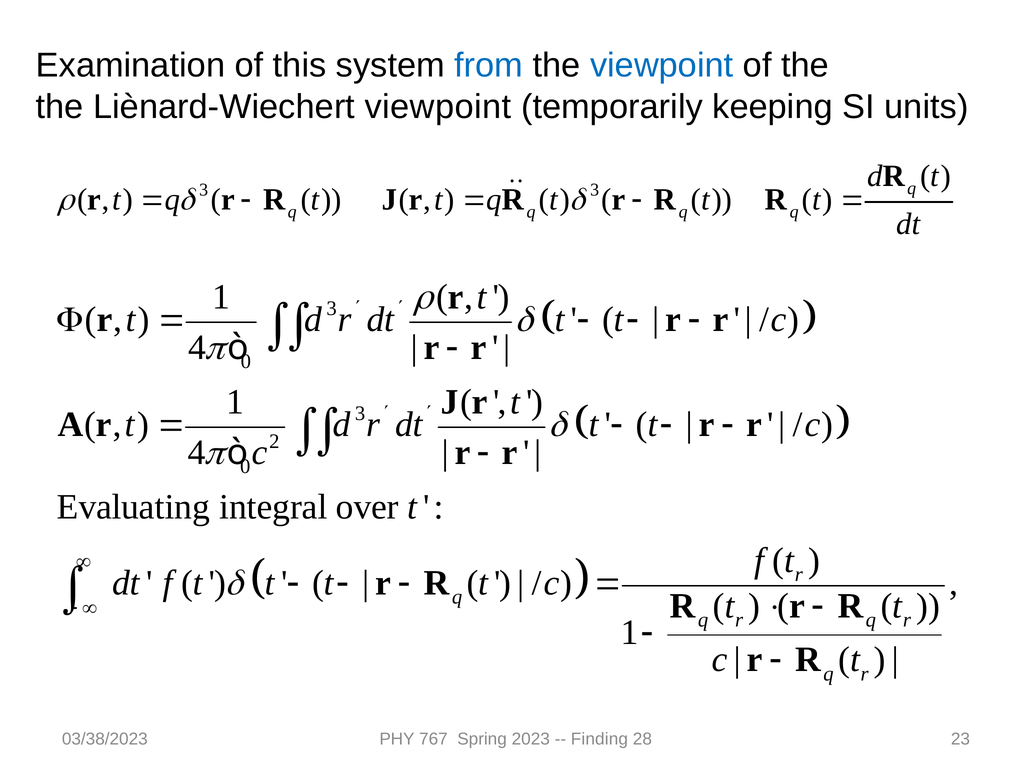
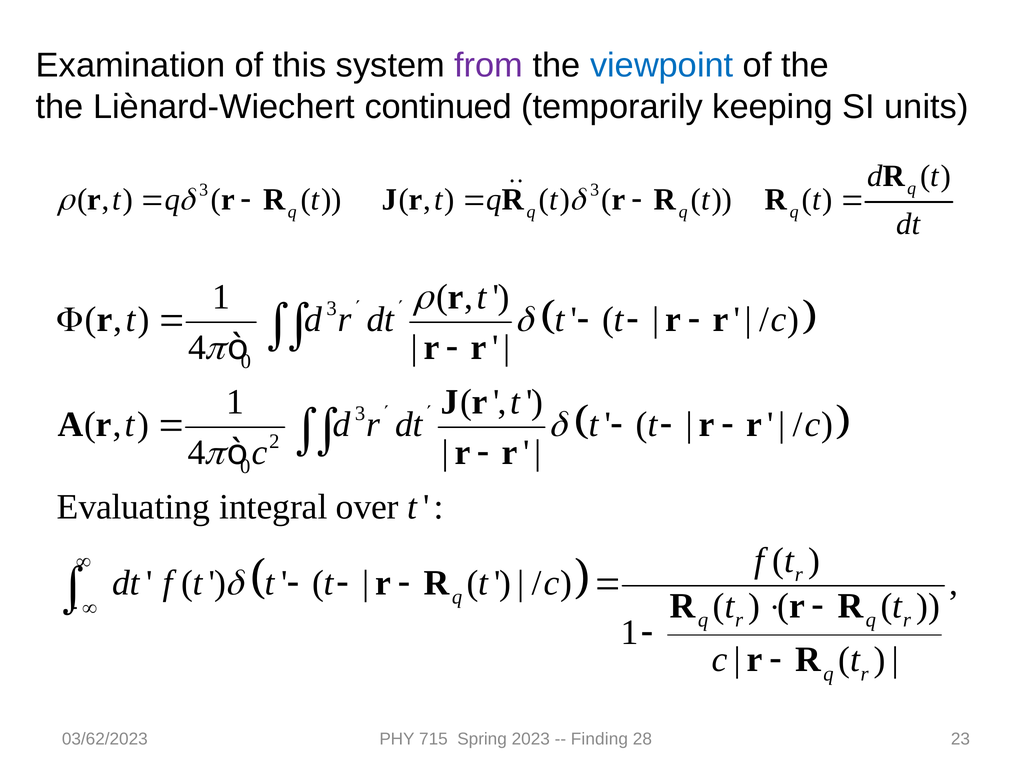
from colour: blue -> purple (489, 65)
Liènard-Wiechert viewpoint: viewpoint -> continued (438, 107)
03/38/2023: 03/38/2023 -> 03/62/2023 (105, 739)
767: 767 -> 715 (433, 739)
